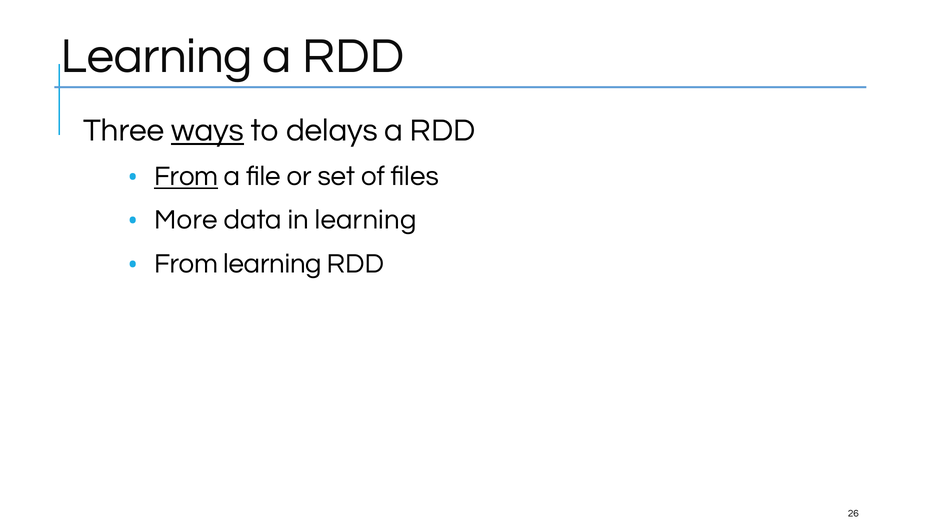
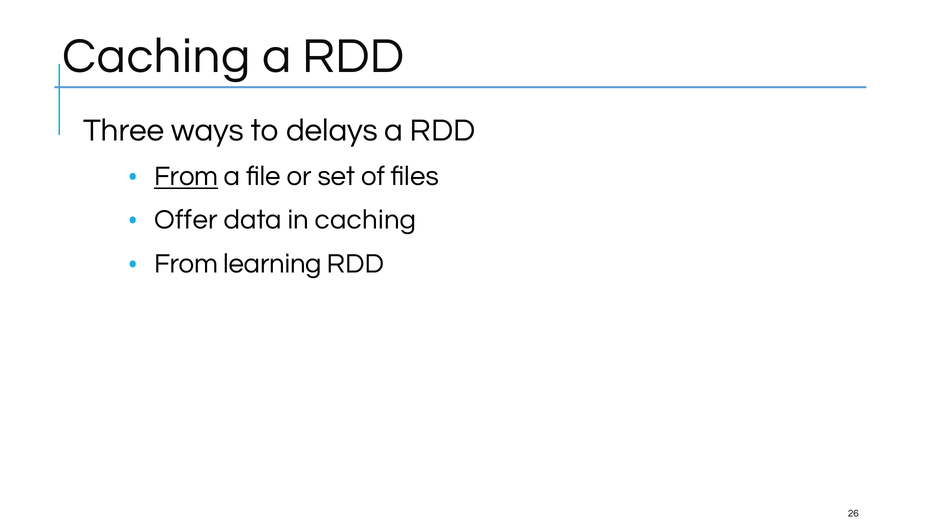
Learning: Learning -> Caching (156, 56)
ways underline: present -> none (208, 131)
More: More -> Offer (186, 220)
in learning: learning -> caching (366, 220)
